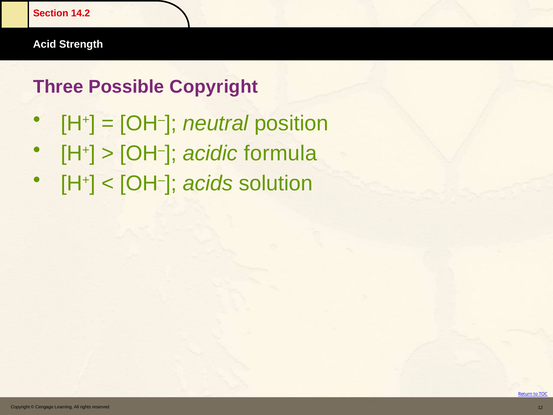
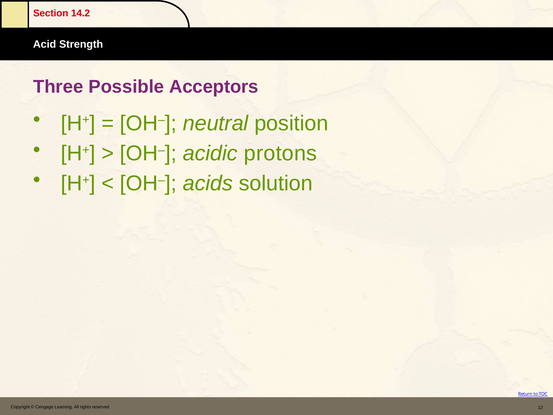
Possible Copyright: Copyright -> Acceptors (214, 87)
formula: formula -> protons (280, 153)
